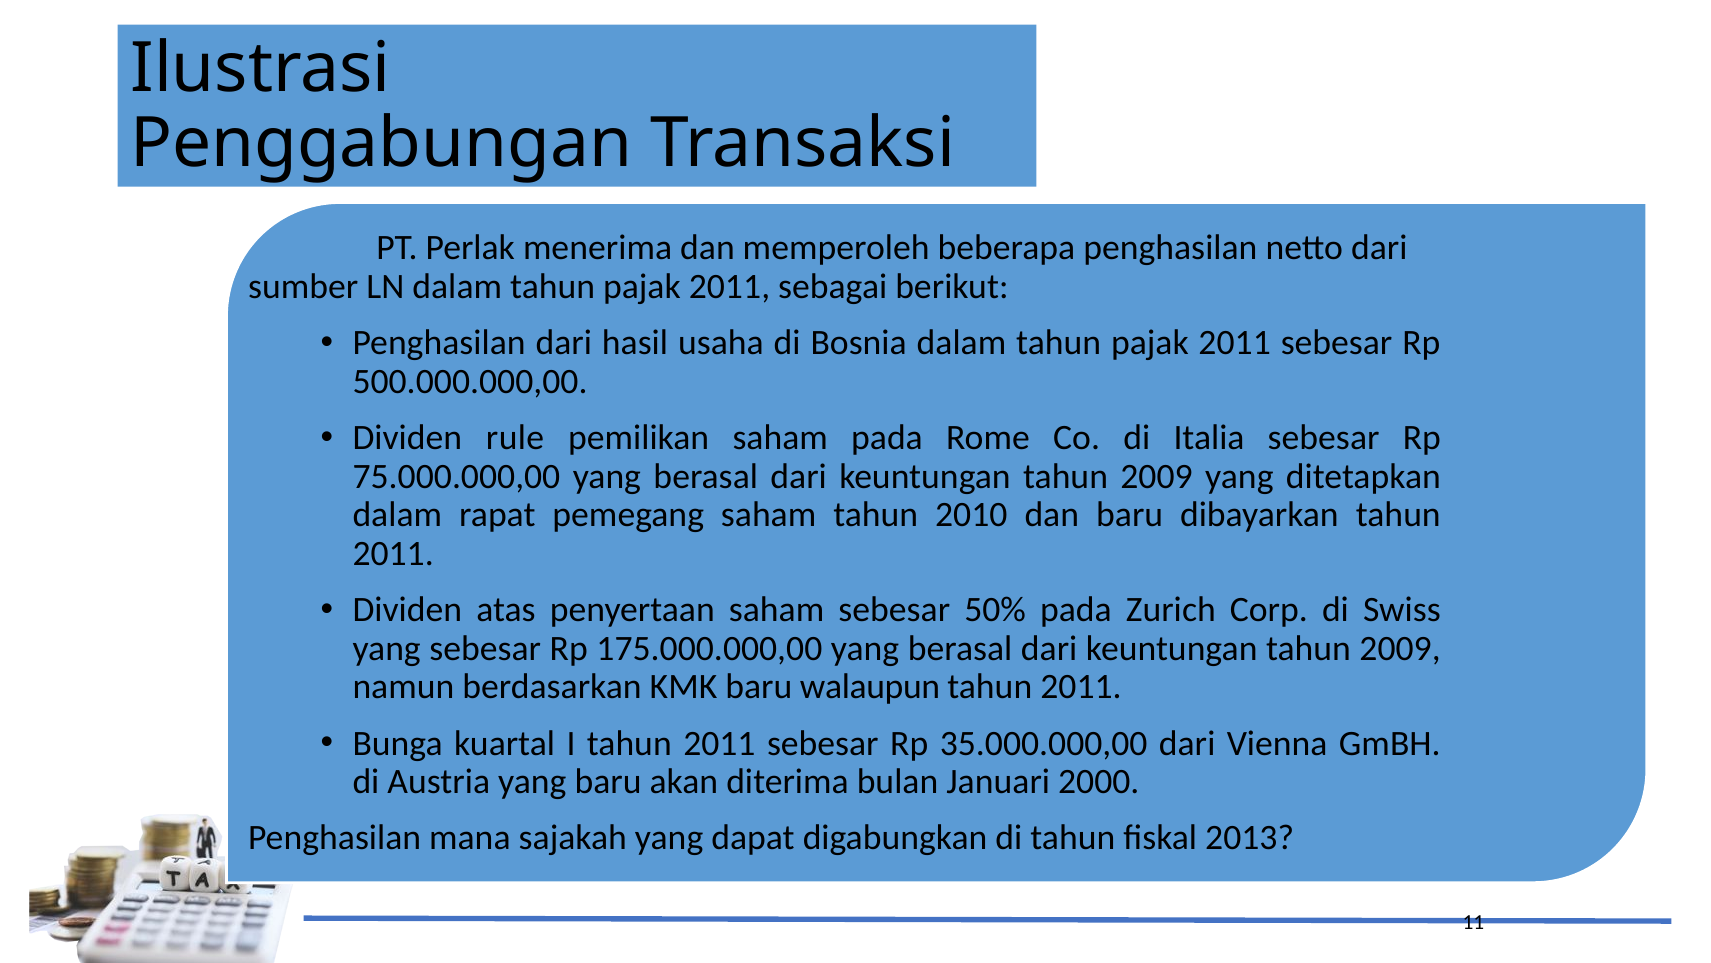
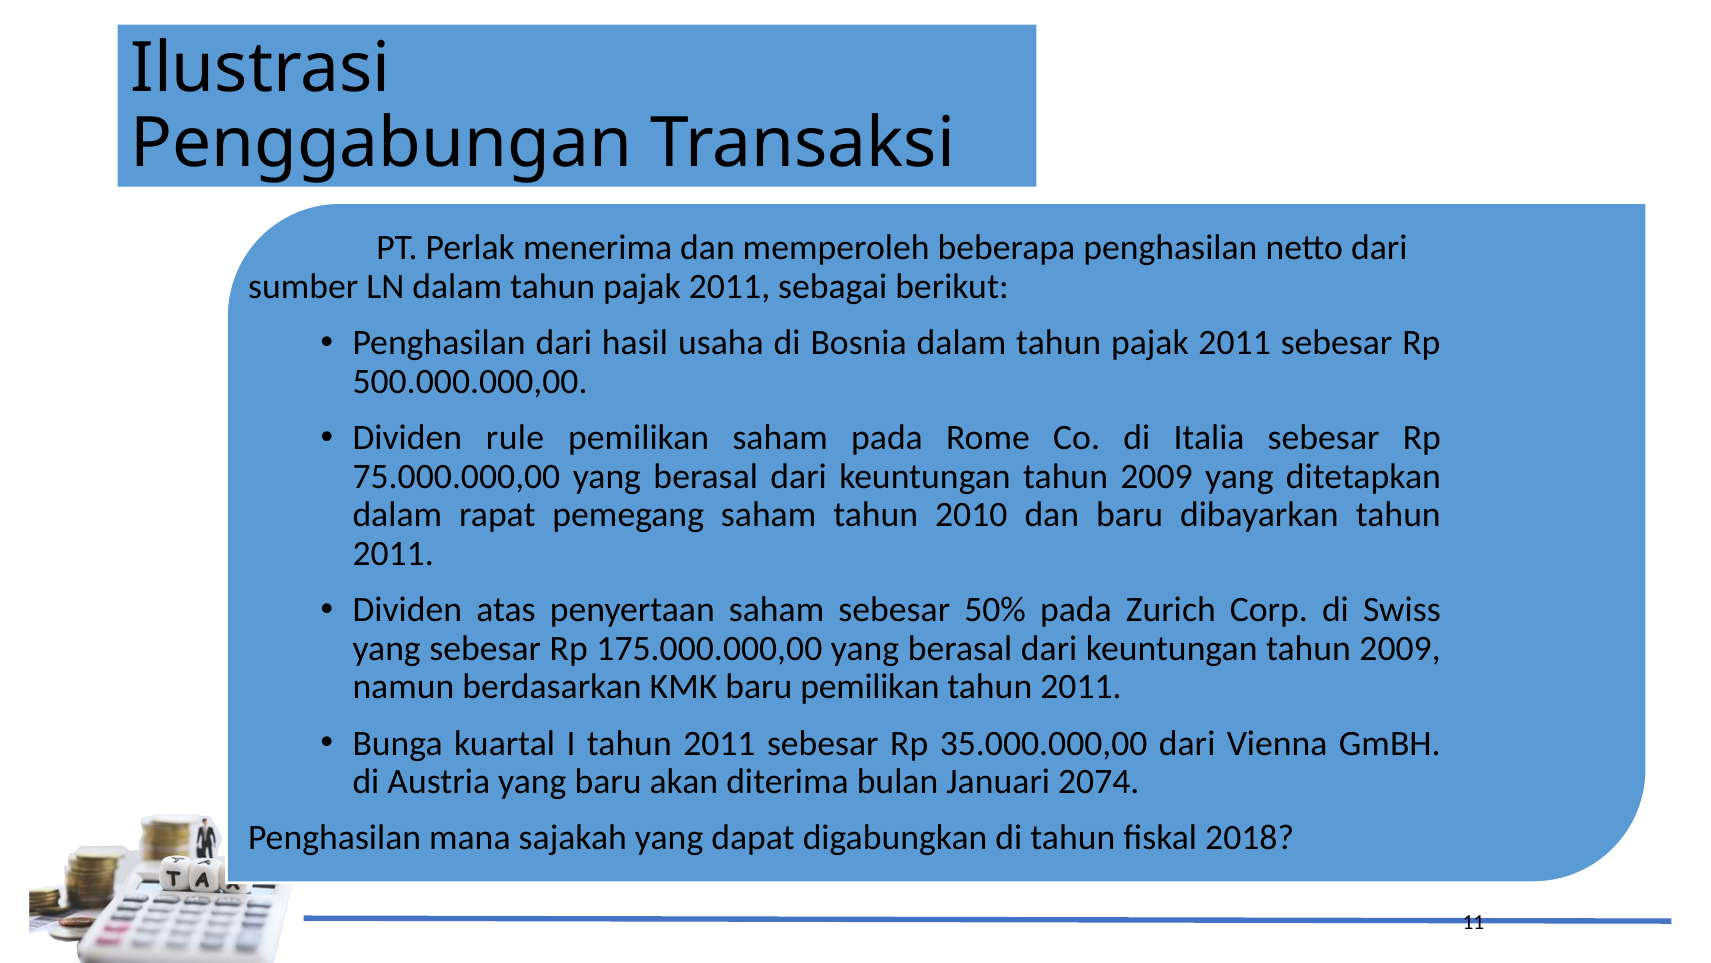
baru walaupun: walaupun -> pemilikan (870, 686)
2000: 2000 -> 2074 (1099, 781)
2013: 2013 -> 2018 (1250, 838)
